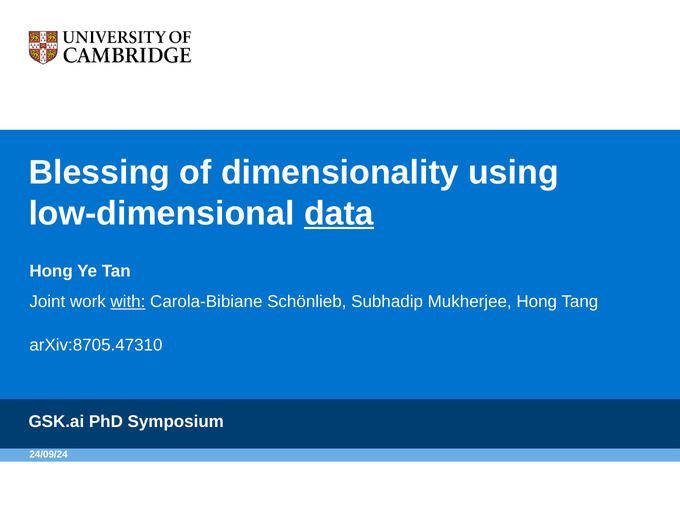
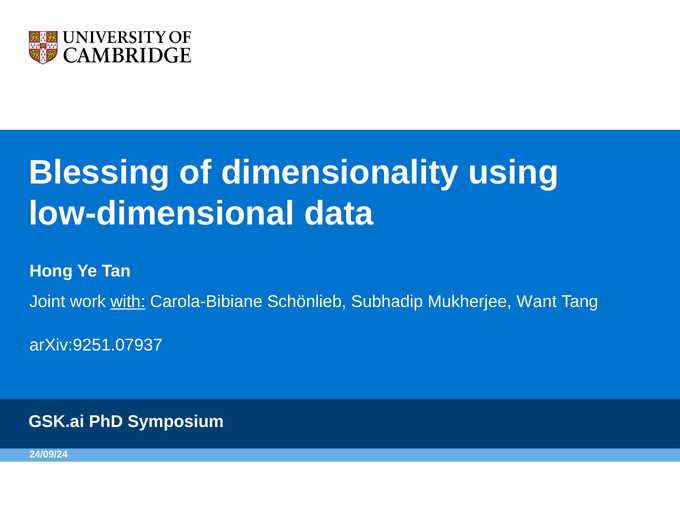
data underline: present -> none (339, 214)
Mukherjee Hong: Hong -> Want (537, 302)
arXiv:8705.47310: arXiv:8705.47310 -> arXiv:9251.07937 (96, 345)
